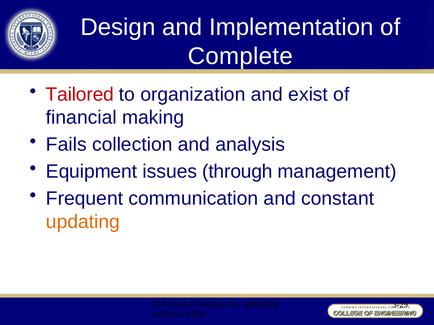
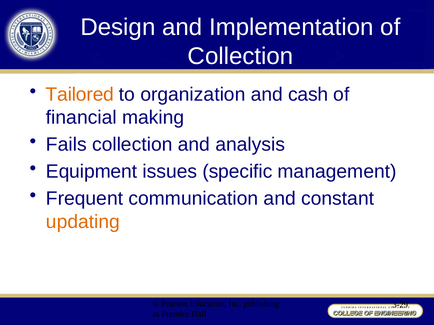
Complete: Complete -> Collection (240, 56)
Tailored colour: red -> orange (80, 95)
exist: exist -> cash (308, 95)
through: through -> specific (237, 172)
